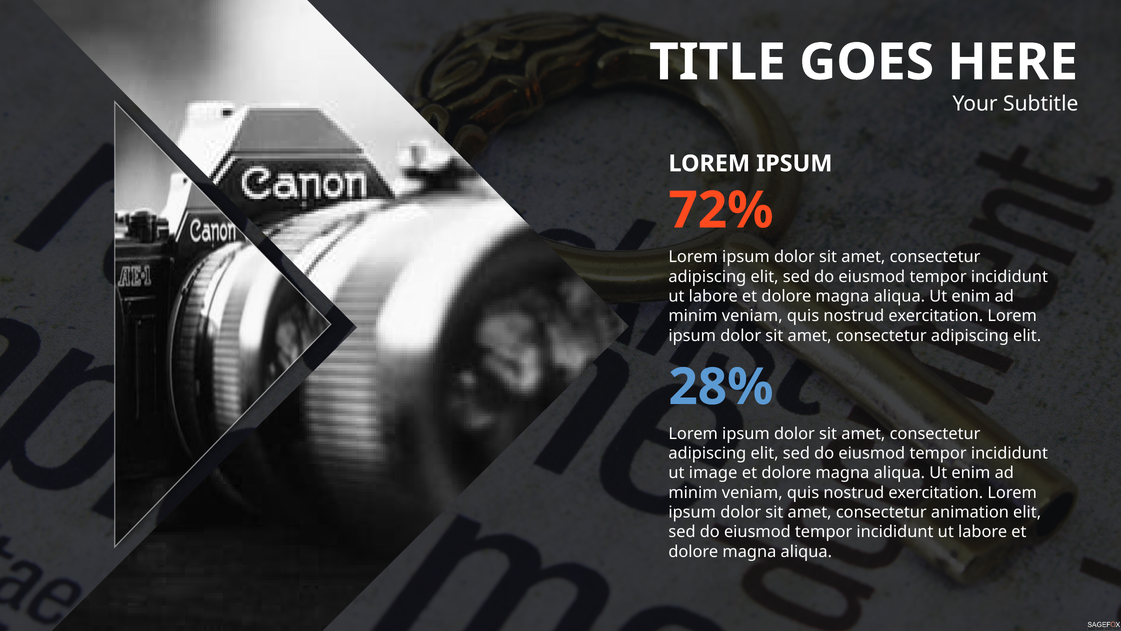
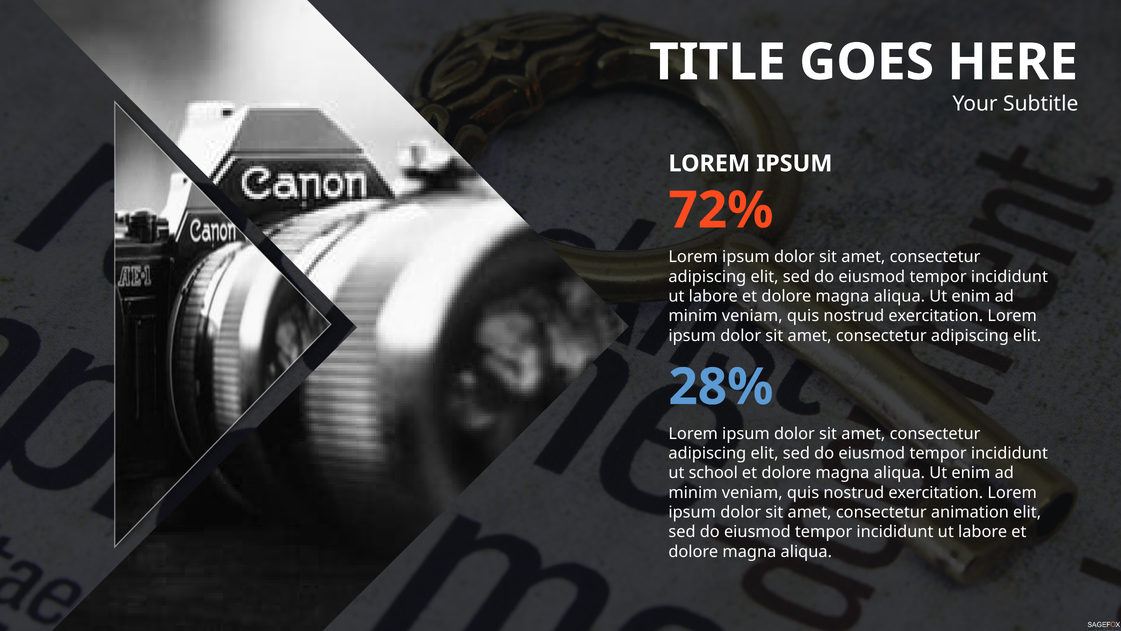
image: image -> school (713, 473)
